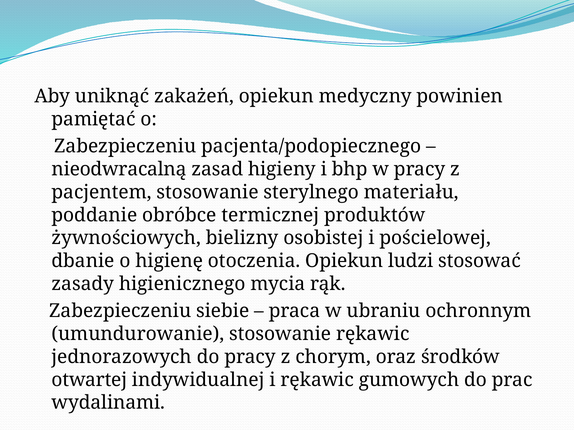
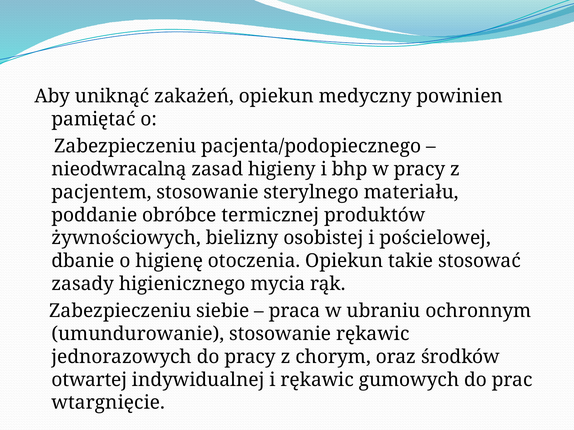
ludzi: ludzi -> takie (411, 261)
wydalinami: wydalinami -> wtargnięcie (108, 403)
